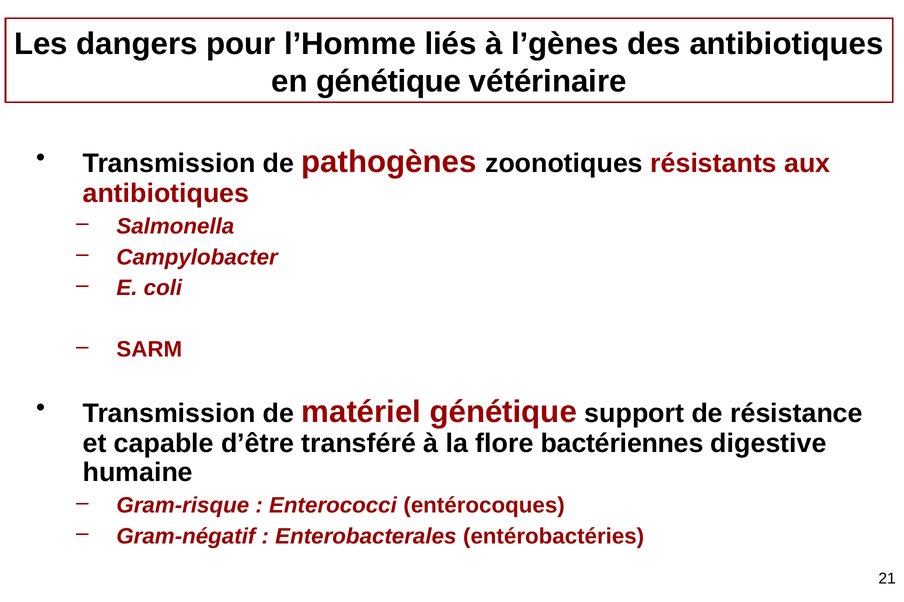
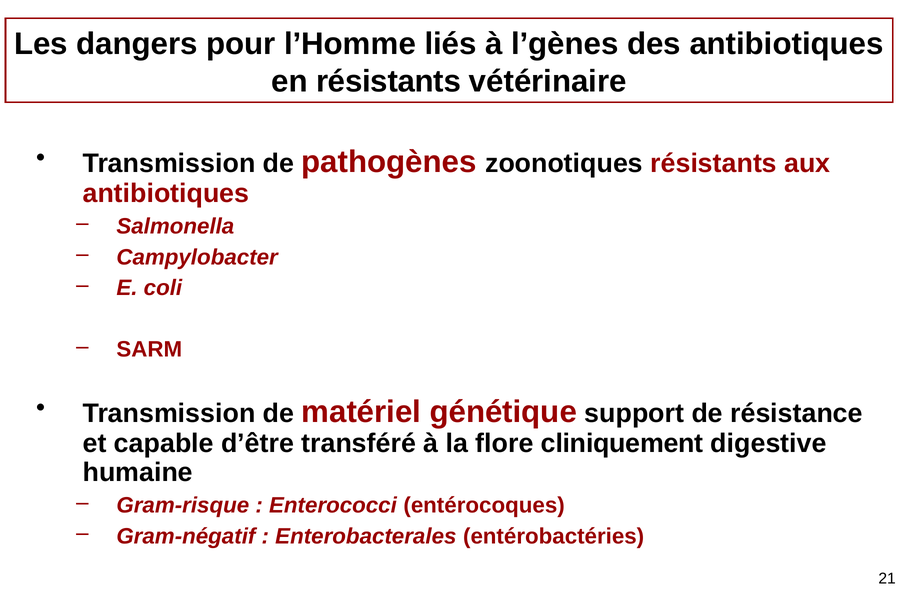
en génétique: génétique -> résistants (389, 81)
bactériennes: bactériennes -> cliniquement (622, 444)
